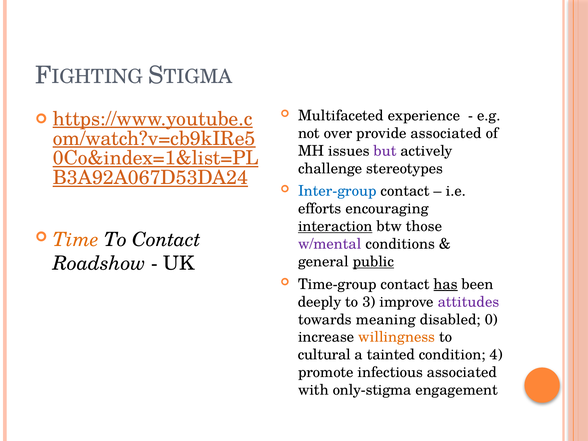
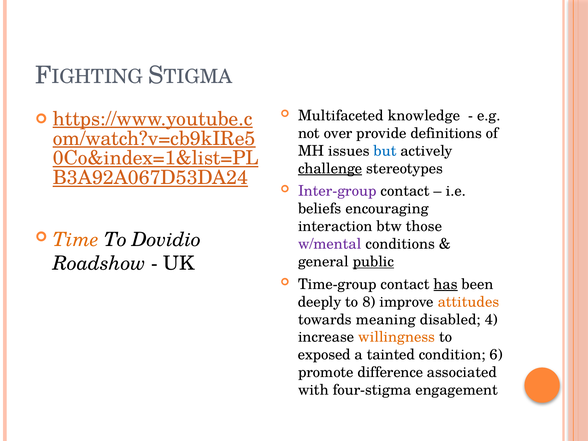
experience: experience -> knowledge (424, 116)
provide associated: associated -> definitions (446, 133)
but colour: purple -> blue (385, 151)
challenge underline: none -> present (330, 169)
Inter-group colour: blue -> purple (337, 191)
efforts: efforts -> beliefs (320, 209)
interaction underline: present -> none (335, 226)
To Contact: Contact -> Dovidio (166, 240)
3: 3 -> 8 (369, 302)
attitudes colour: purple -> orange (468, 302)
0: 0 -> 4 (491, 319)
cultural: cultural -> exposed (324, 355)
4: 4 -> 6 (496, 355)
infectious: infectious -> difference (390, 372)
only-stigma: only-stigma -> four-stigma (372, 390)
